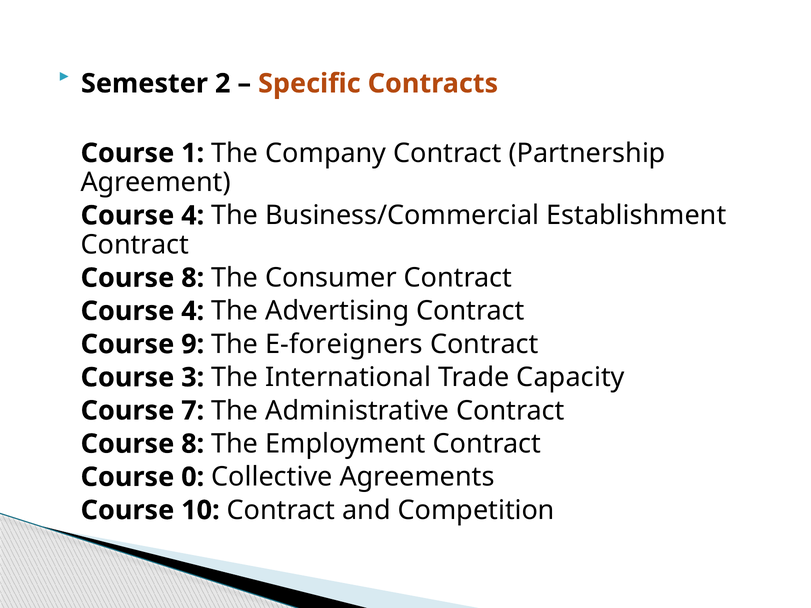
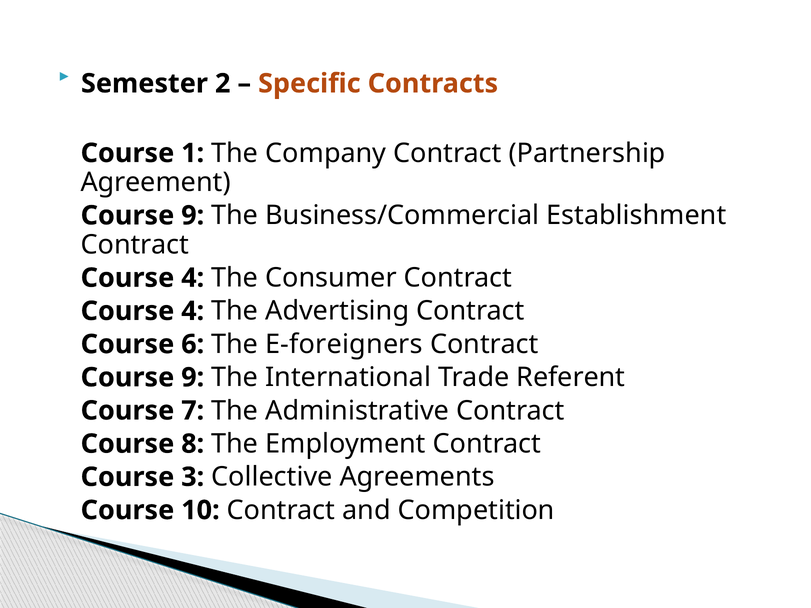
4: 4 -> 9 (193, 216)
8: 8 -> 4 (193, 278)
9: 9 -> 6 (193, 344)
3: 3 -> 9 (193, 378)
Capacity: Capacity -> Referent (571, 378)
0: 0 -> 3 (193, 477)
